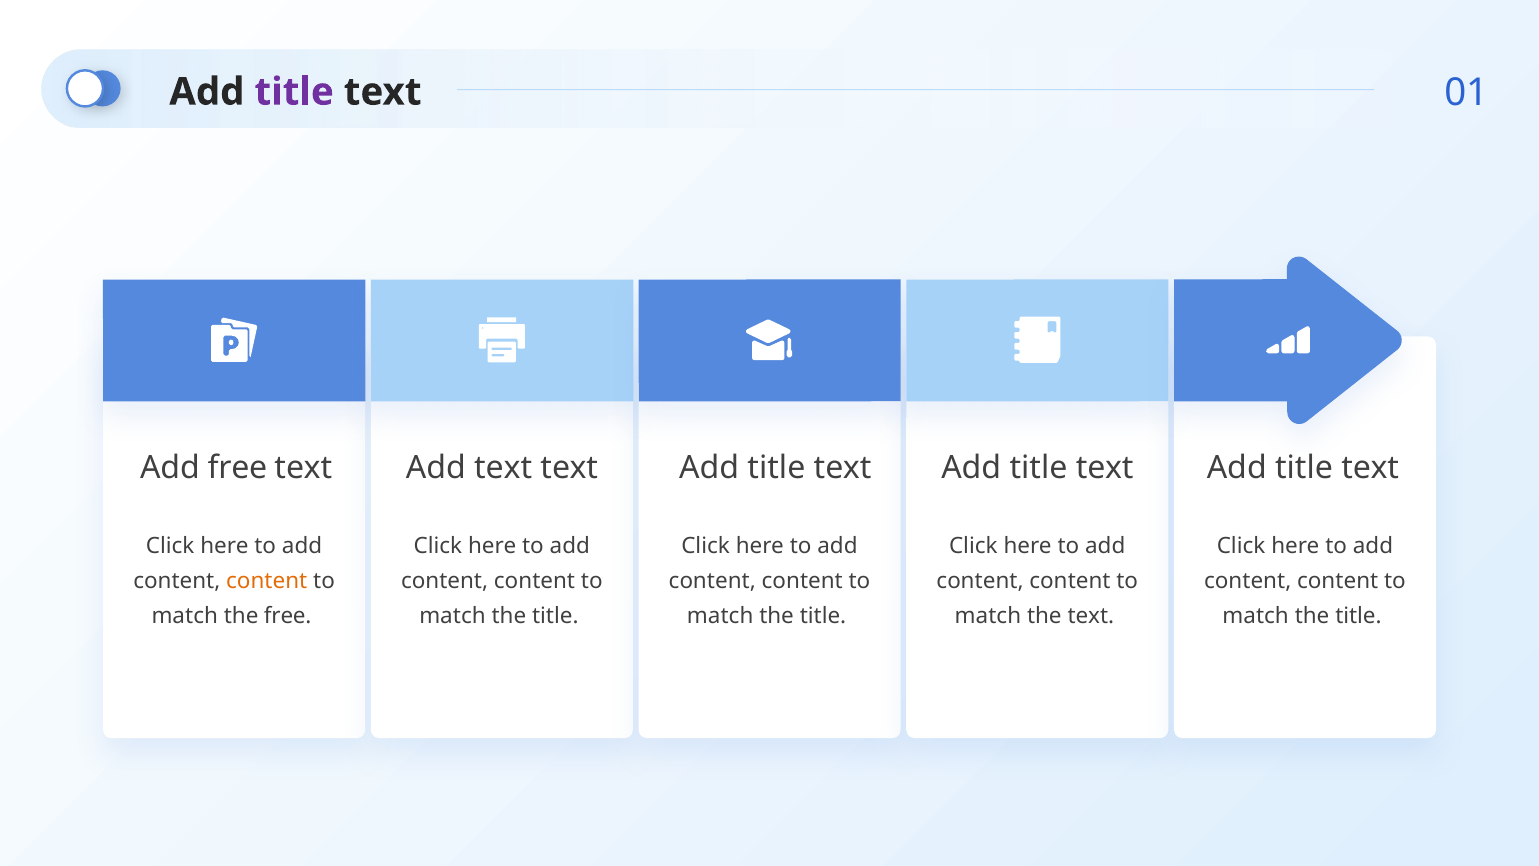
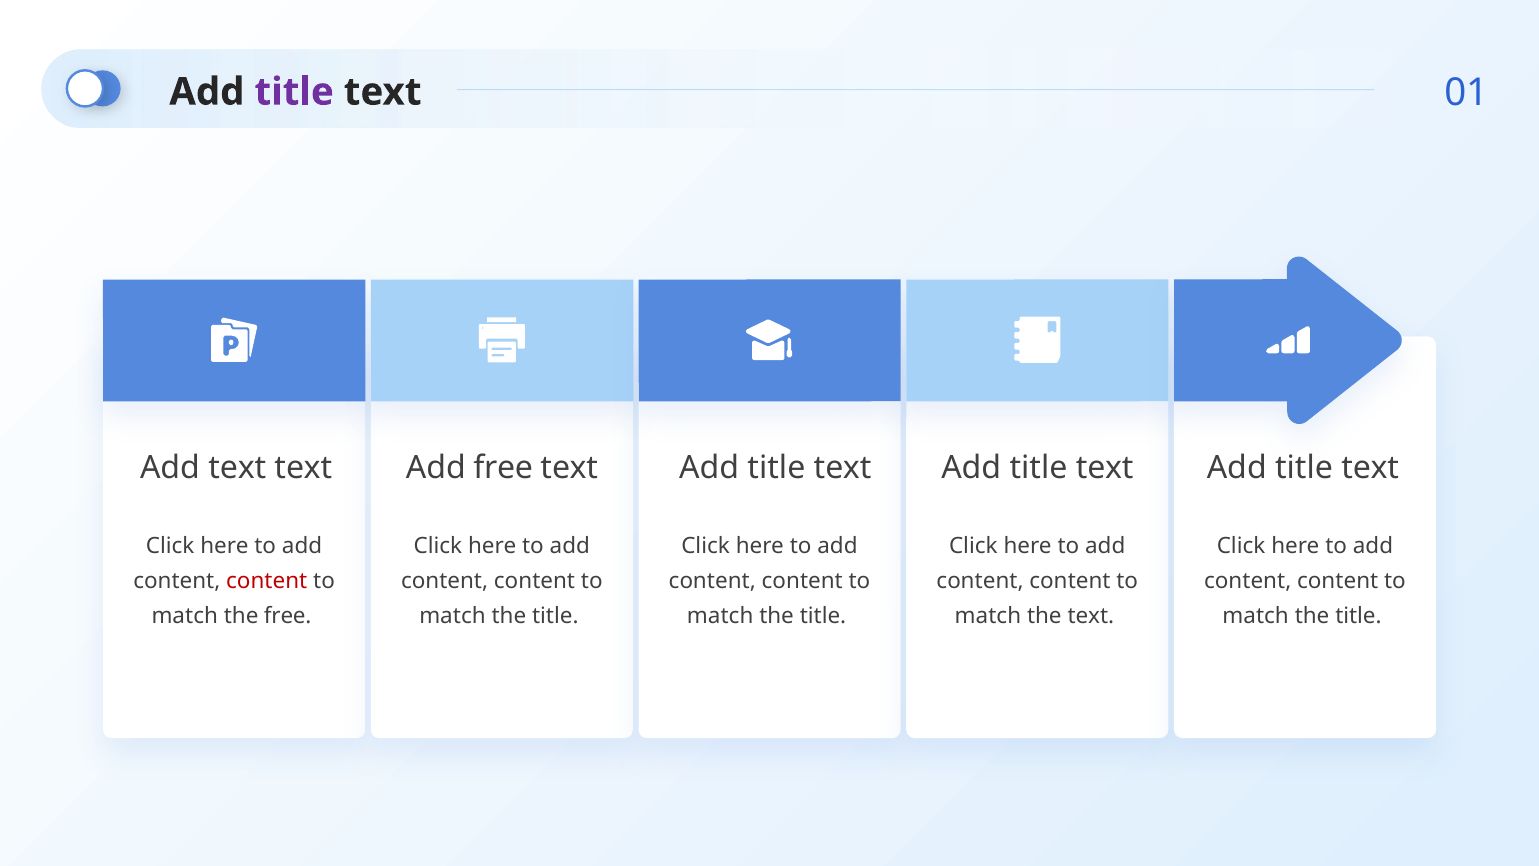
Add free: free -> text (237, 468)
Add text: text -> free (503, 468)
content colour: orange -> red (267, 581)
